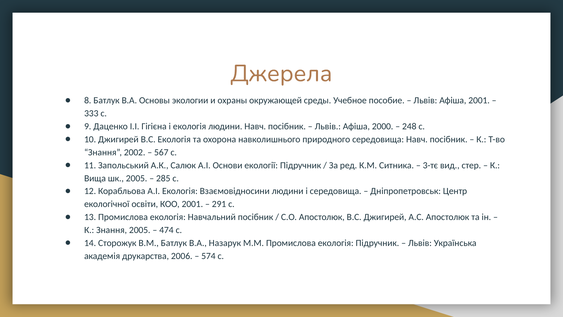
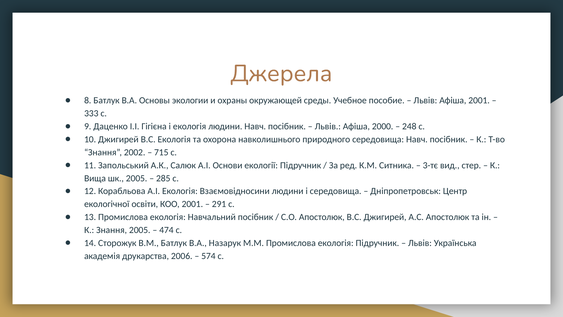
567: 567 -> 715 (161, 152)
